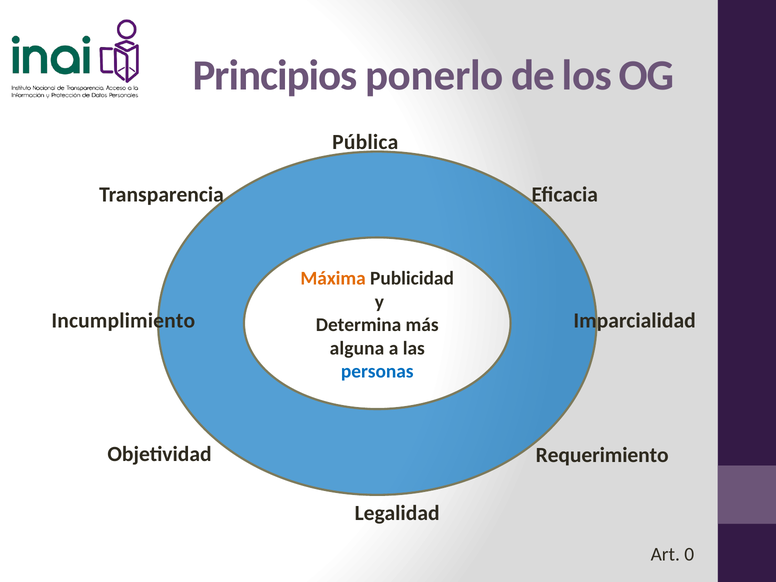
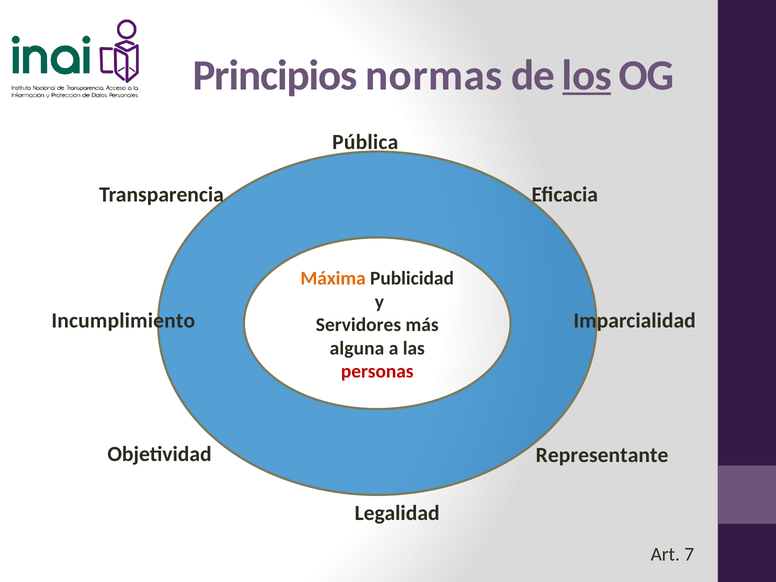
ponerlo: ponerlo -> normas (434, 75)
los underline: none -> present (587, 75)
Determina: Determina -> Servidores (358, 325)
personas colour: blue -> red (377, 372)
Requerimiento: Requerimiento -> Representante (602, 455)
0: 0 -> 7 (689, 554)
